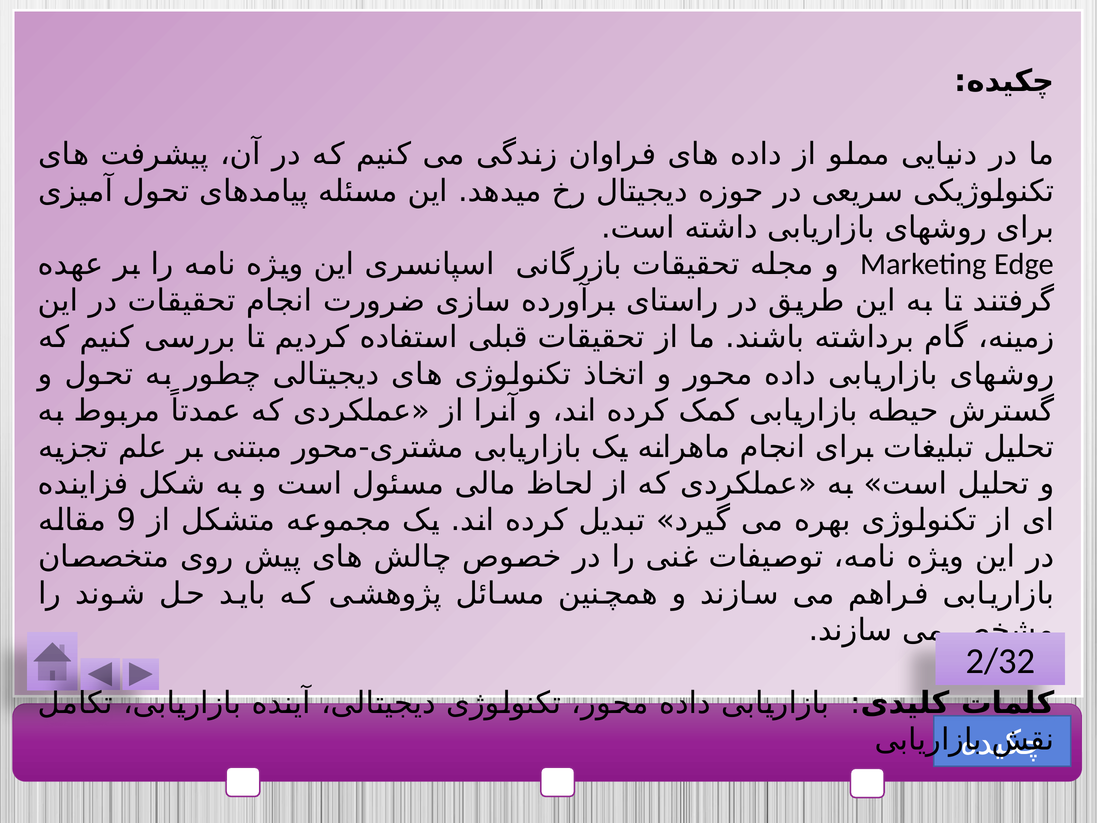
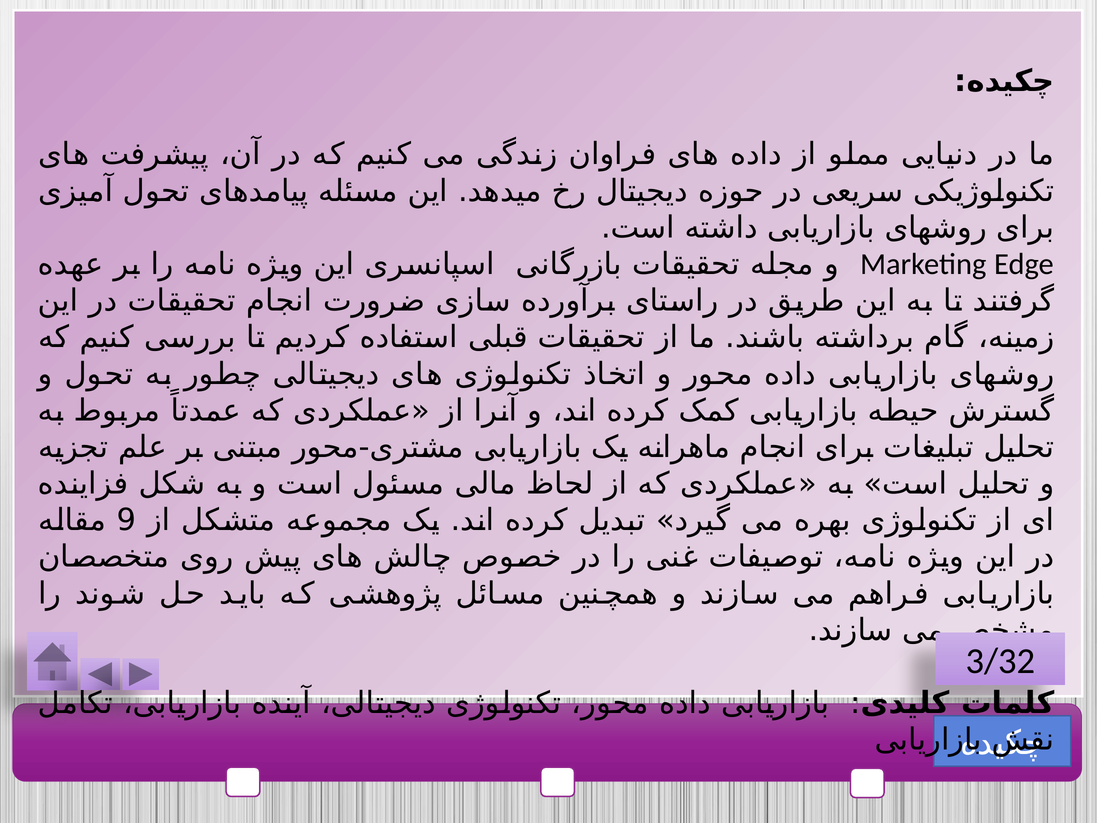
2/32: 2/32 -> 3/32 (1000, 661)
